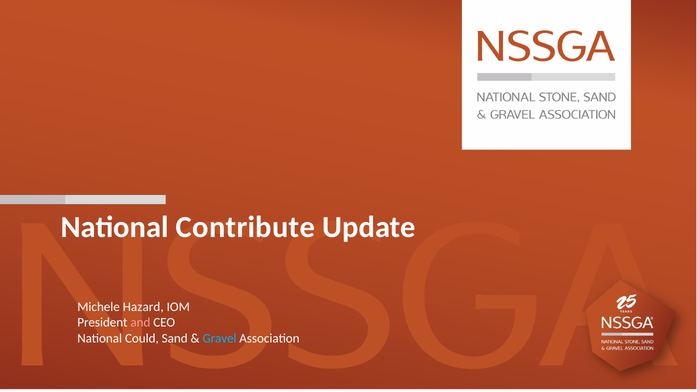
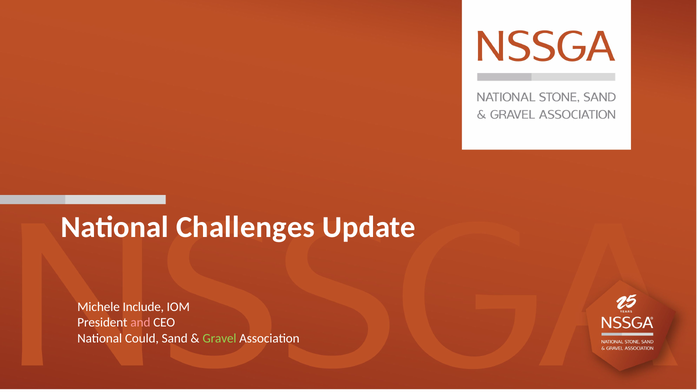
Contribute: Contribute -> Challenges (245, 227)
Hazard: Hazard -> Include (143, 307)
Gravel colour: light blue -> light green (219, 338)
